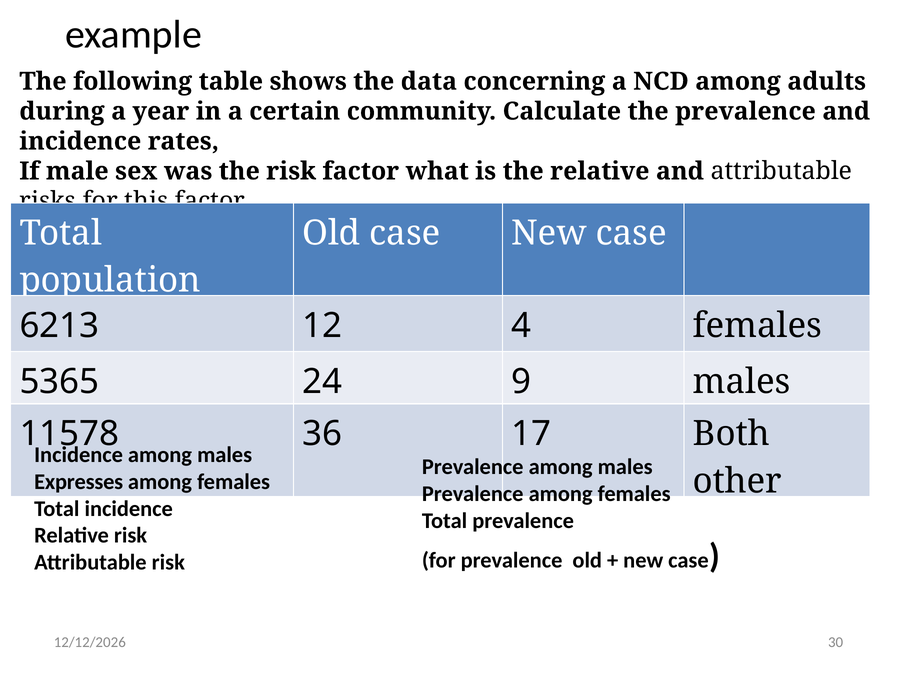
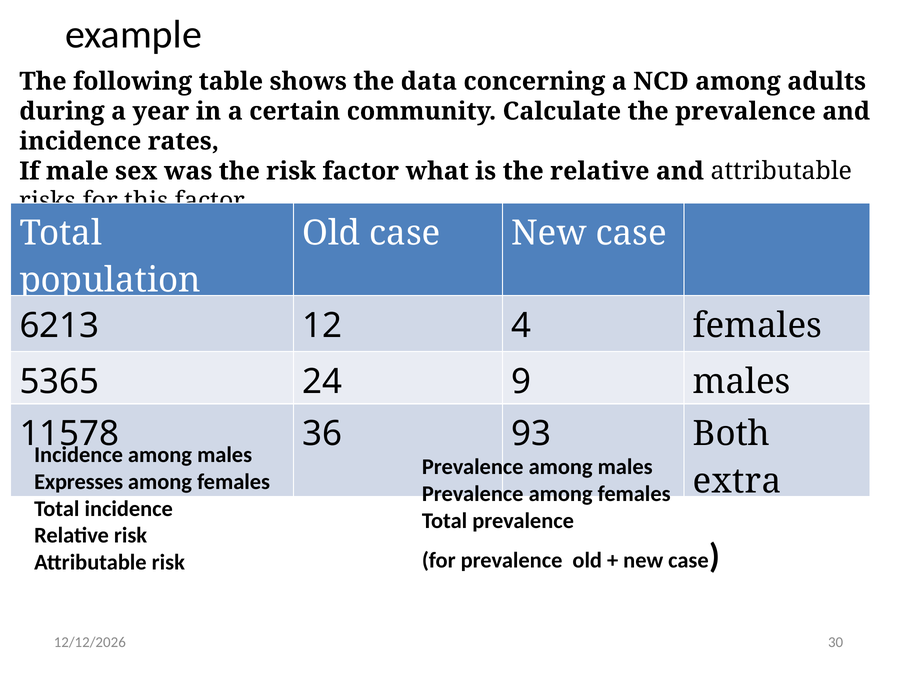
17: 17 -> 93 (531, 434)
other: other -> extra (737, 481)
